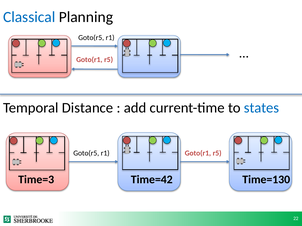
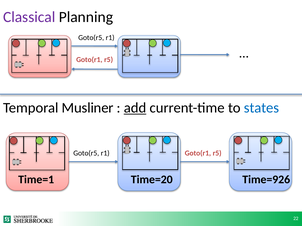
Classical colour: blue -> purple (29, 17)
Distance: Distance -> Musliner (88, 108)
add underline: none -> present (135, 108)
Time=3: Time=3 -> Time=1 (36, 180)
Time=42: Time=42 -> Time=20 (152, 180)
Time=130: Time=130 -> Time=926 (266, 180)
